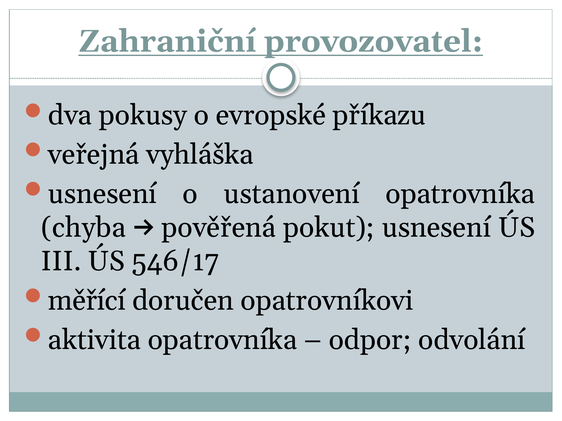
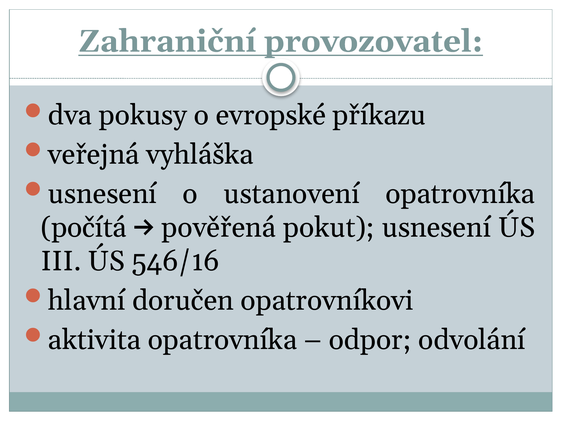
chyba: chyba -> počítá (84, 228)
546/17: 546/17 -> 546/16 (176, 262)
měřící: měřící -> hlavní (87, 301)
